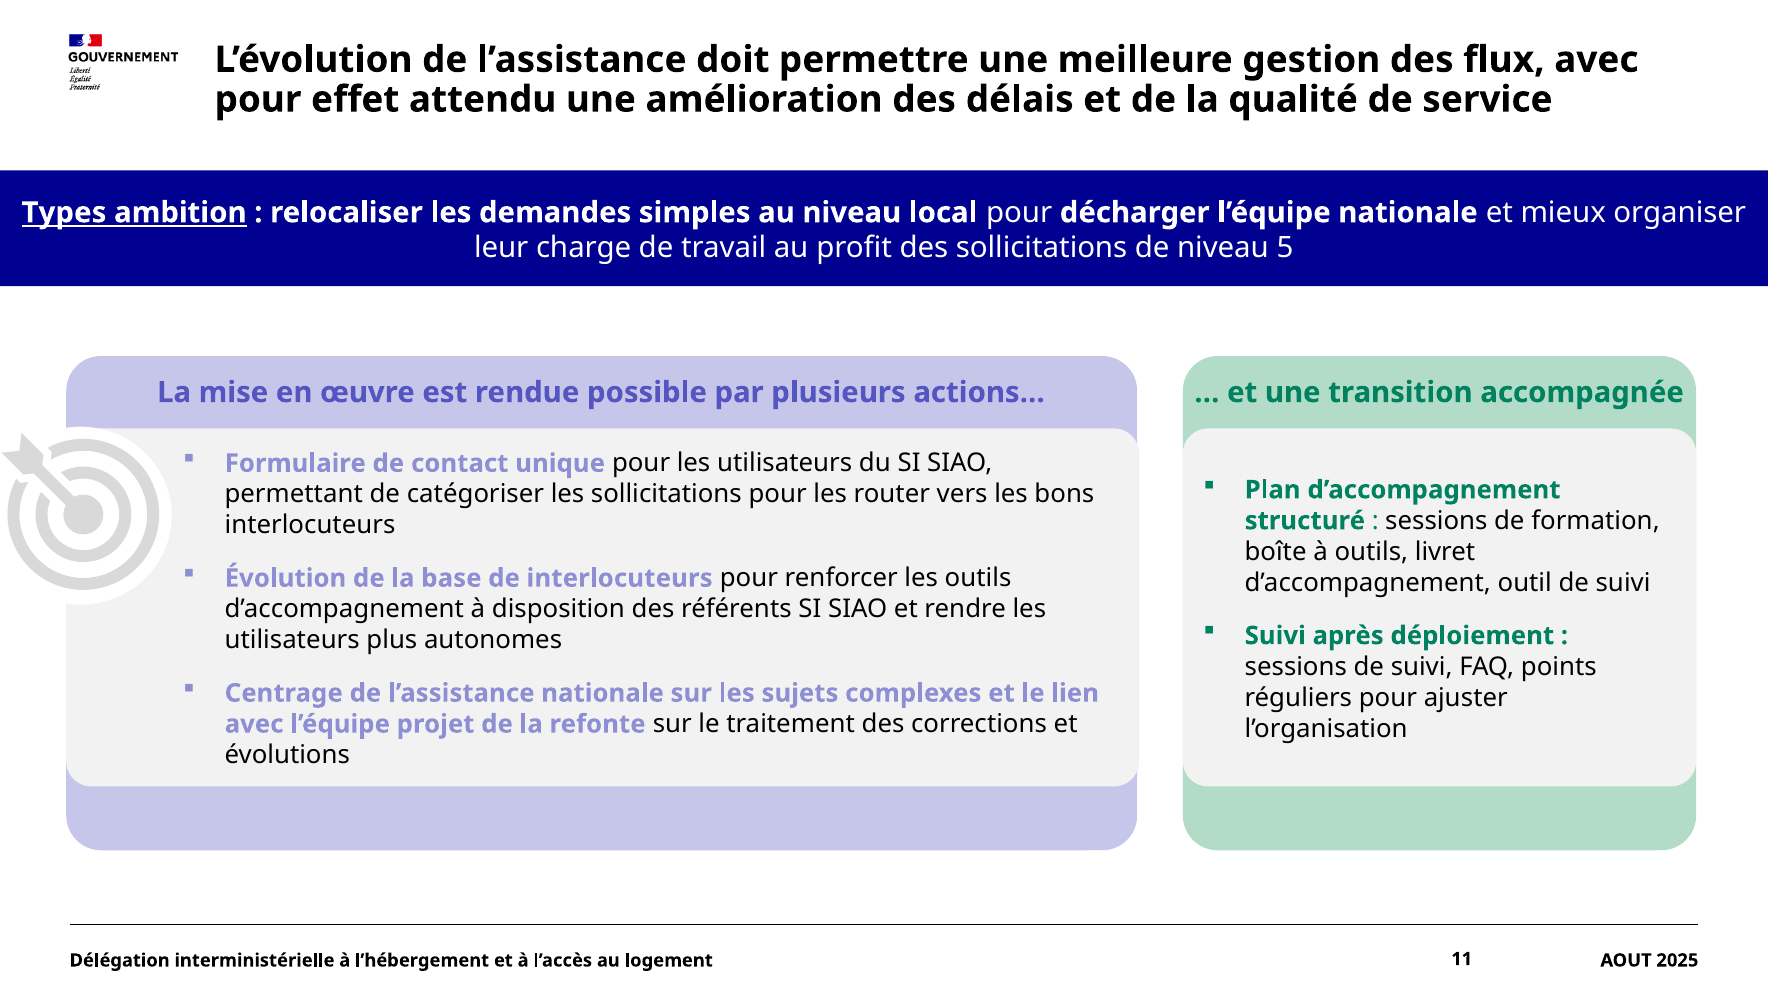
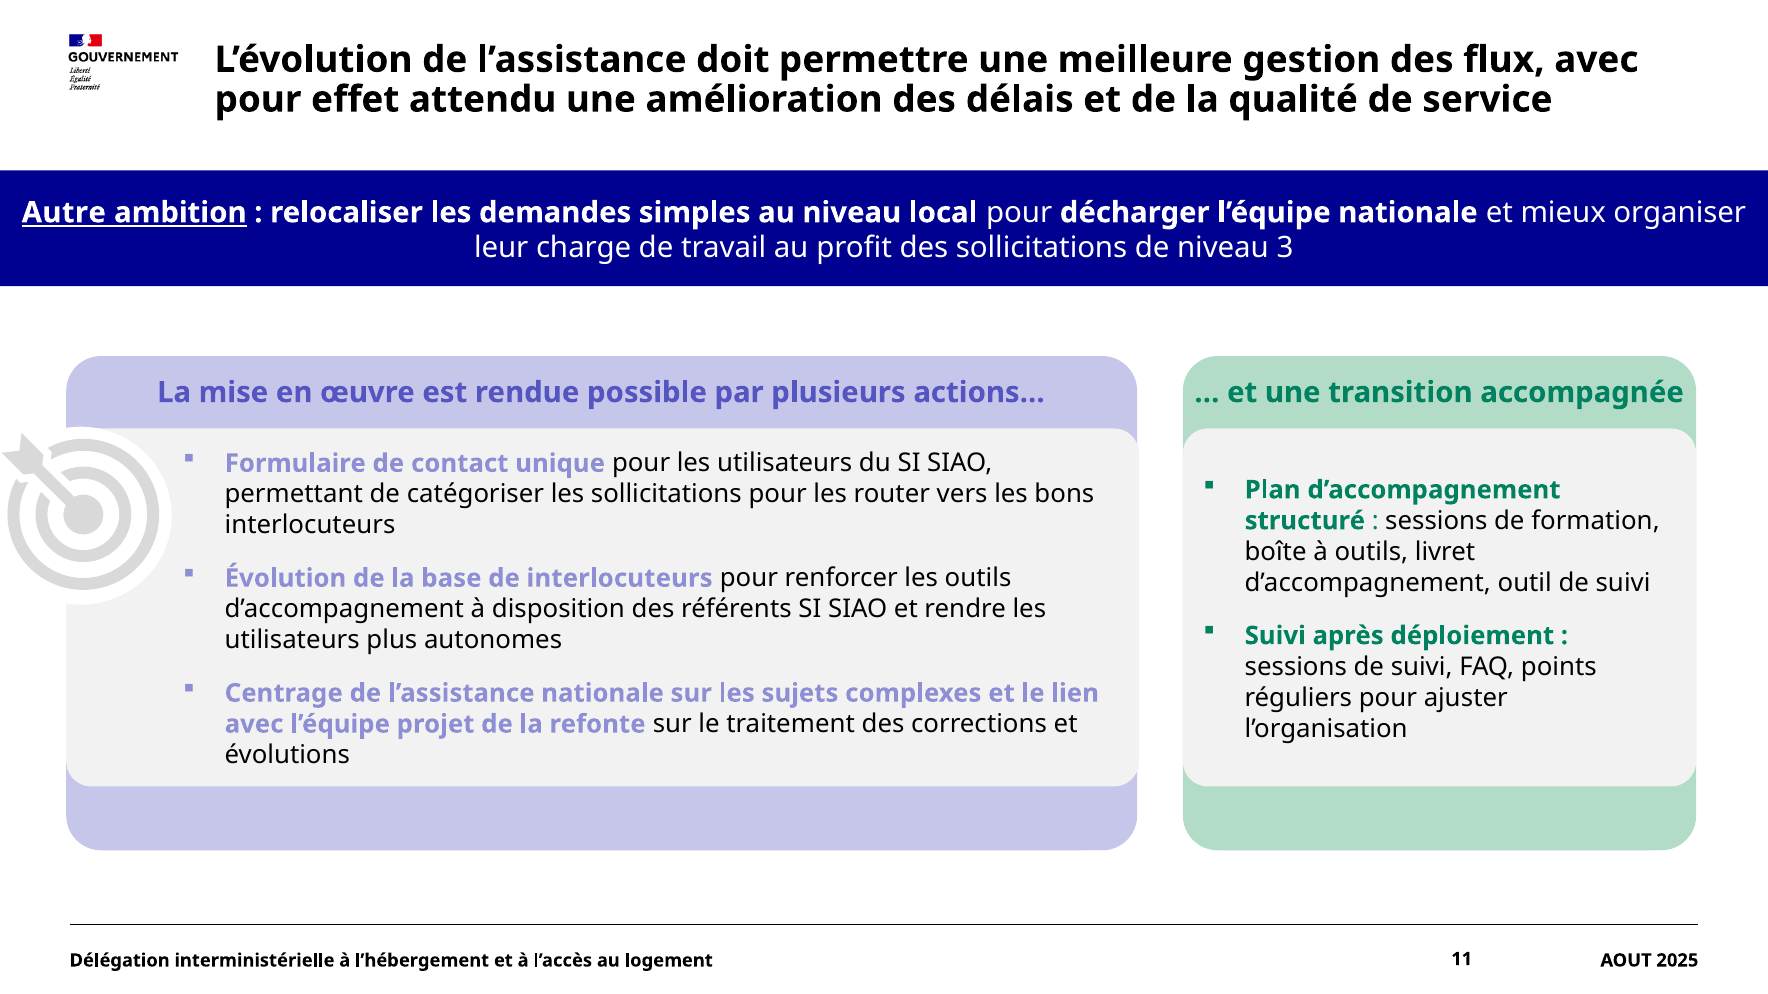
Types: Types -> Autre (64, 213)
5: 5 -> 3 (1285, 248)
